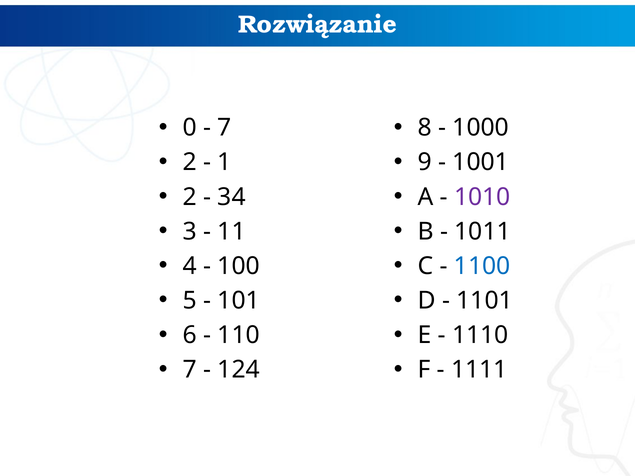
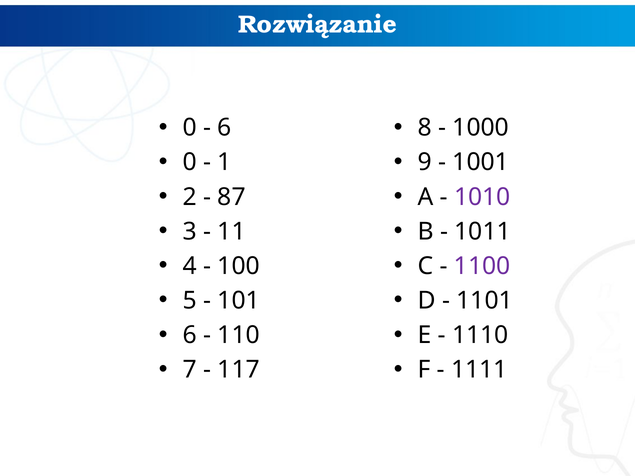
7: 7 -> 6 (225, 128)
2: 2 -> 0 (190, 162)
34: 34 -> 87 (232, 197)
1100 colour: blue -> purple (482, 266)
124: 124 -> 117 (239, 370)
